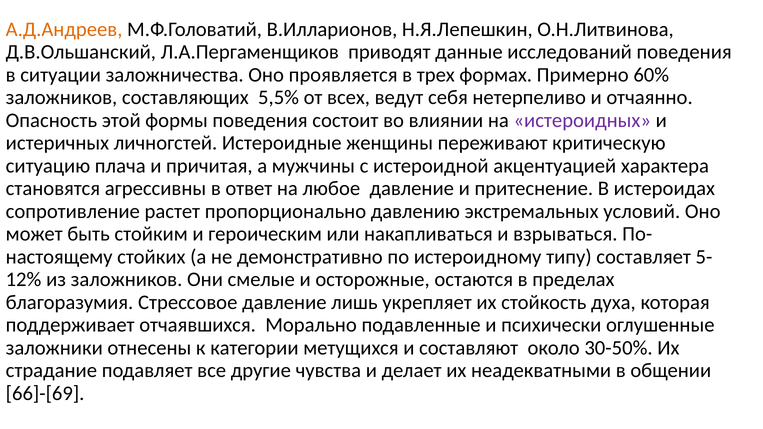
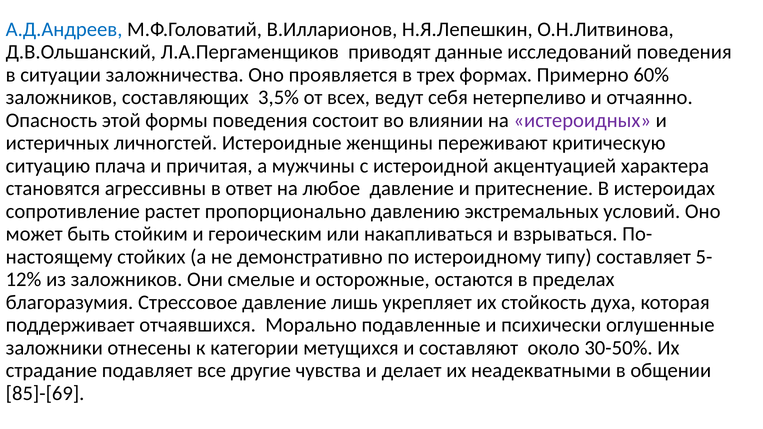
А.Д.Андреев colour: orange -> blue (64, 29)
5,5%: 5,5% -> 3,5% (279, 98)
66]-[69: 66]-[69 -> 85]-[69 (45, 393)
